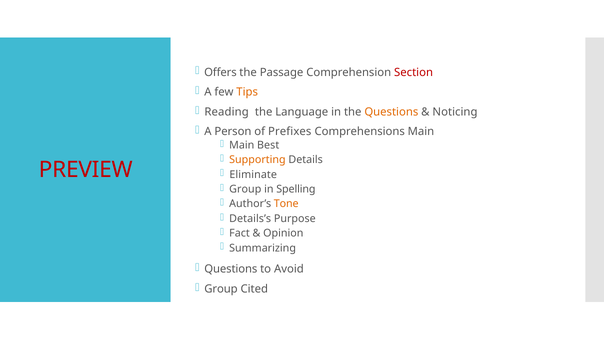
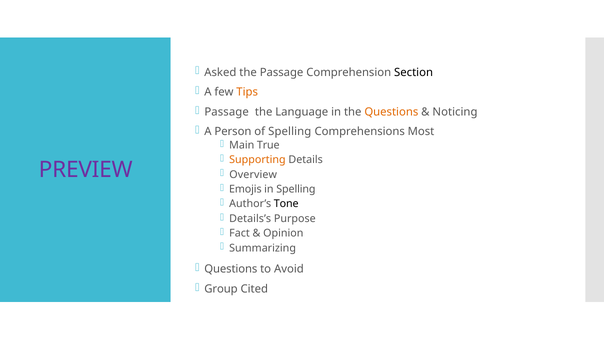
Offers: Offers -> Asked (220, 72)
Section colour: red -> black (414, 72)
Reading: Reading -> Passage (227, 112)
of Prefixes: Prefixes -> Spelling (290, 132)
Comprehensions Main: Main -> Most (421, 132)
Best: Best -> True (268, 145)
PREVIEW colour: red -> purple (86, 169)
Eliminate: Eliminate -> Overview (253, 174)
Group: Group -> Emojis (245, 189)
Tone colour: orange -> black (286, 204)
